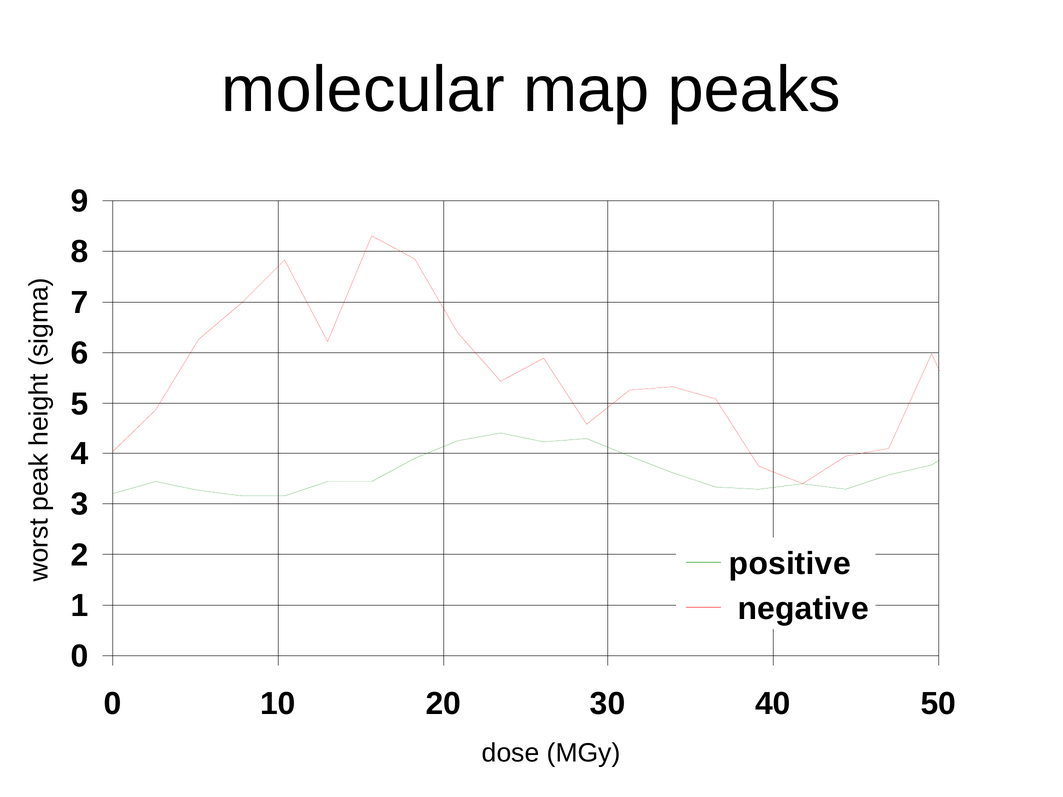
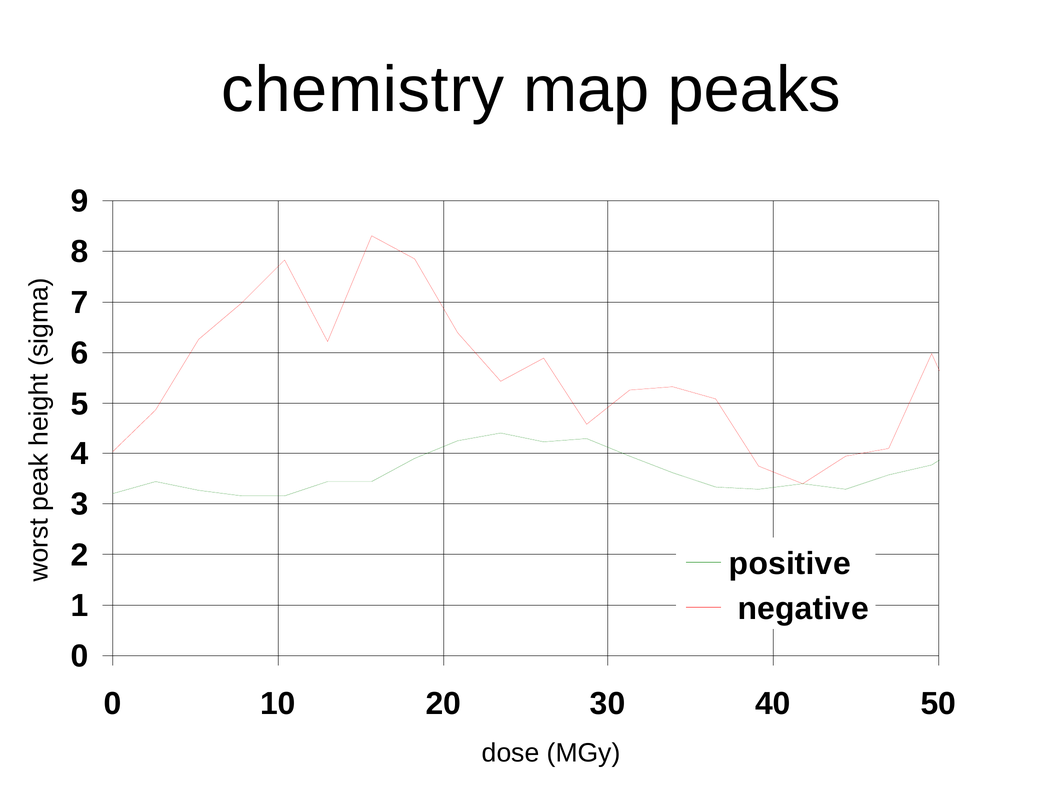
molecular: molecular -> chemistry (363, 90)
